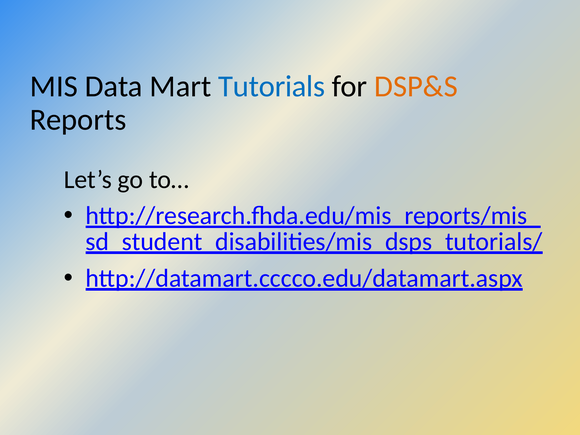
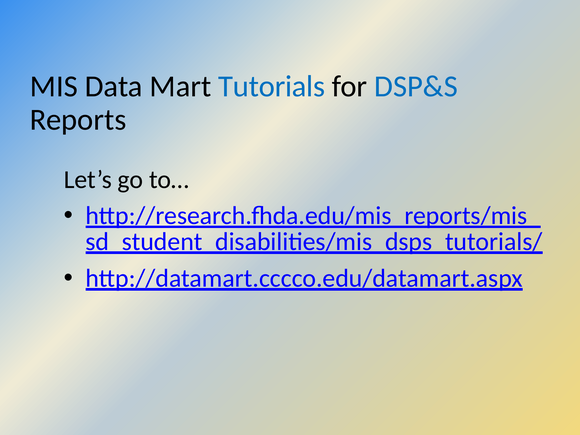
DSP&S colour: orange -> blue (416, 87)
